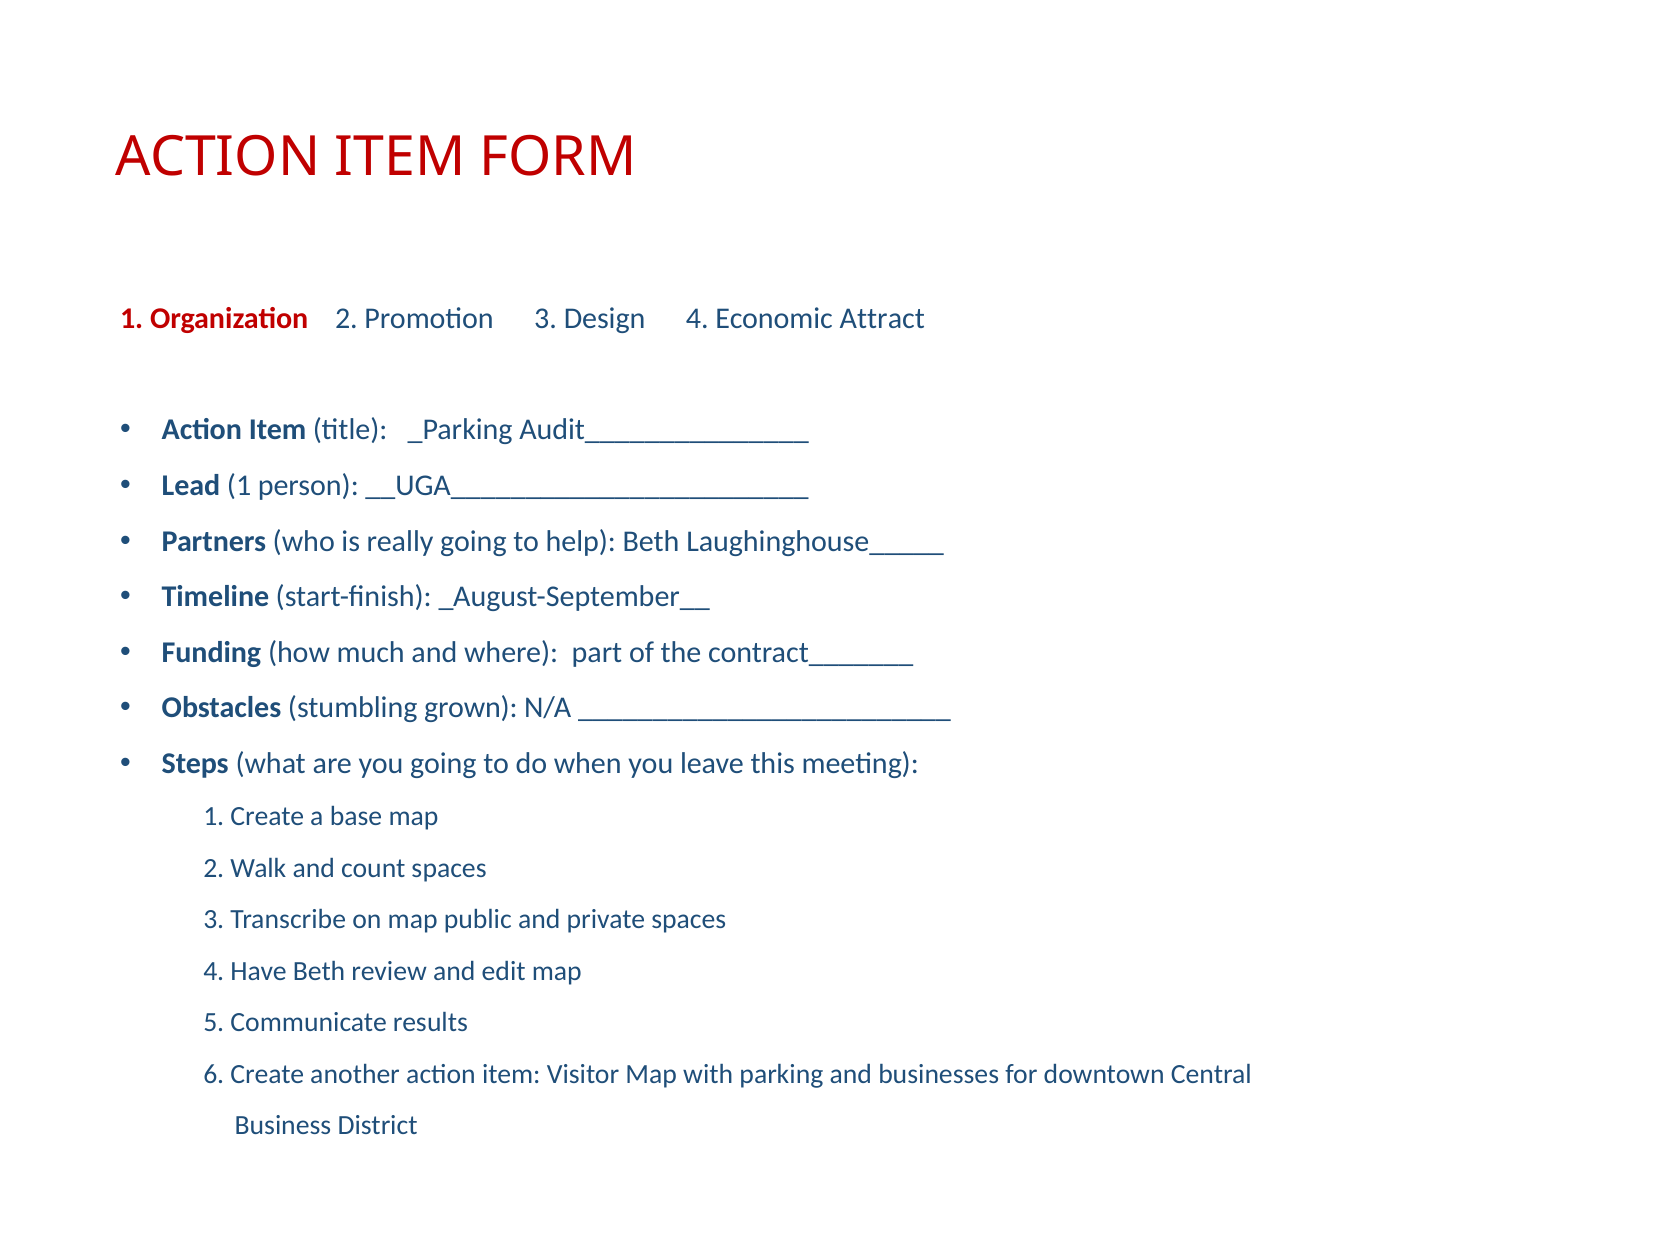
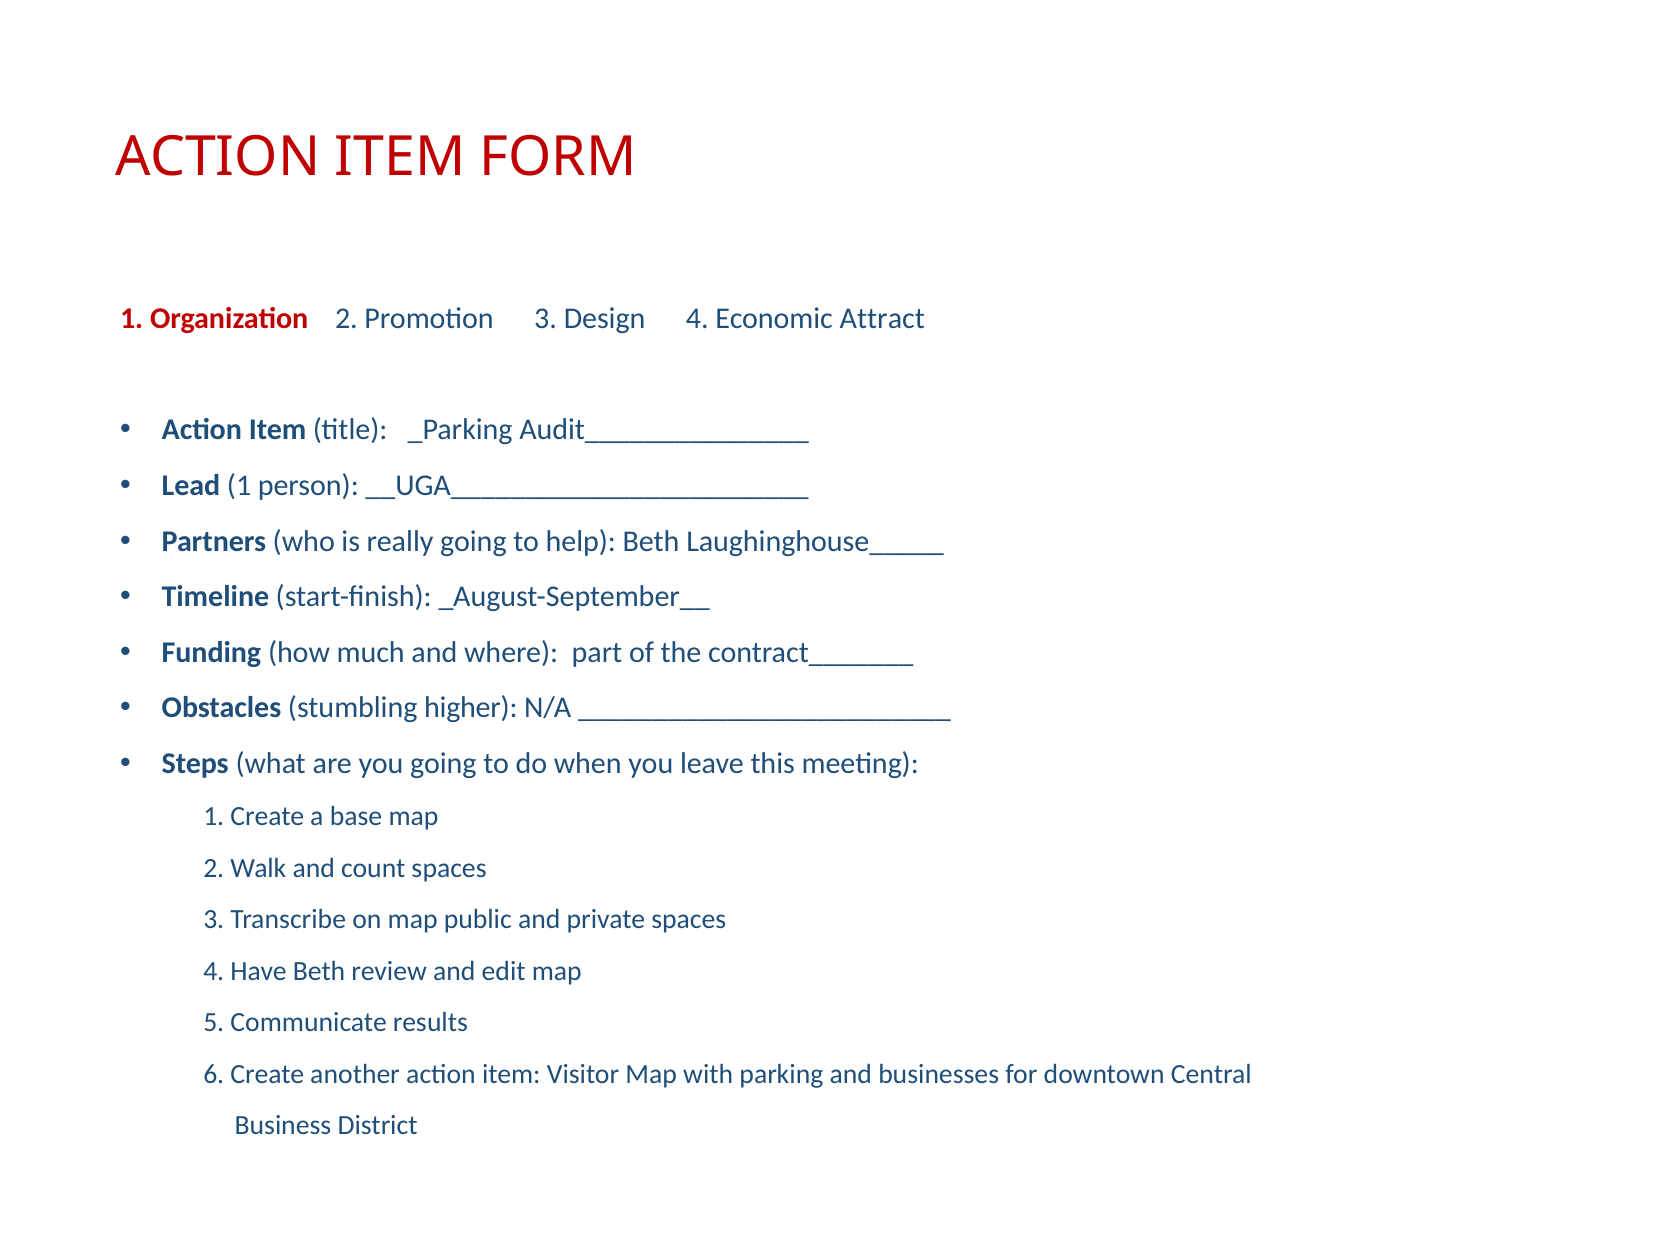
grown: grown -> higher (471, 708)
